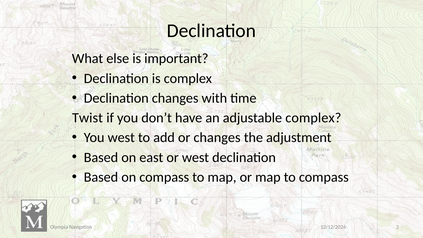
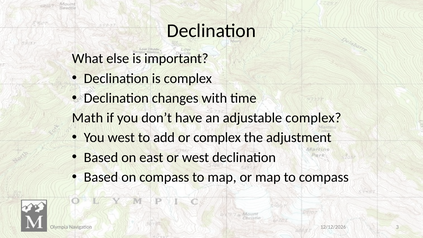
Twist: Twist -> Math (88, 118)
or changes: changes -> complex (217, 138)
